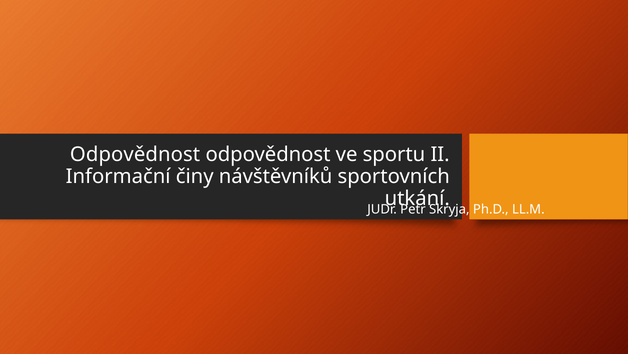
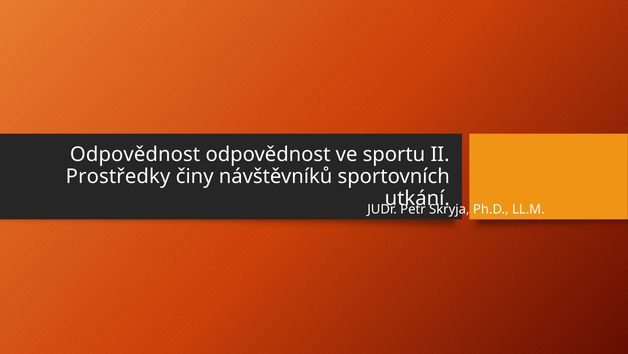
Informační: Informační -> Prostředky (118, 176)
